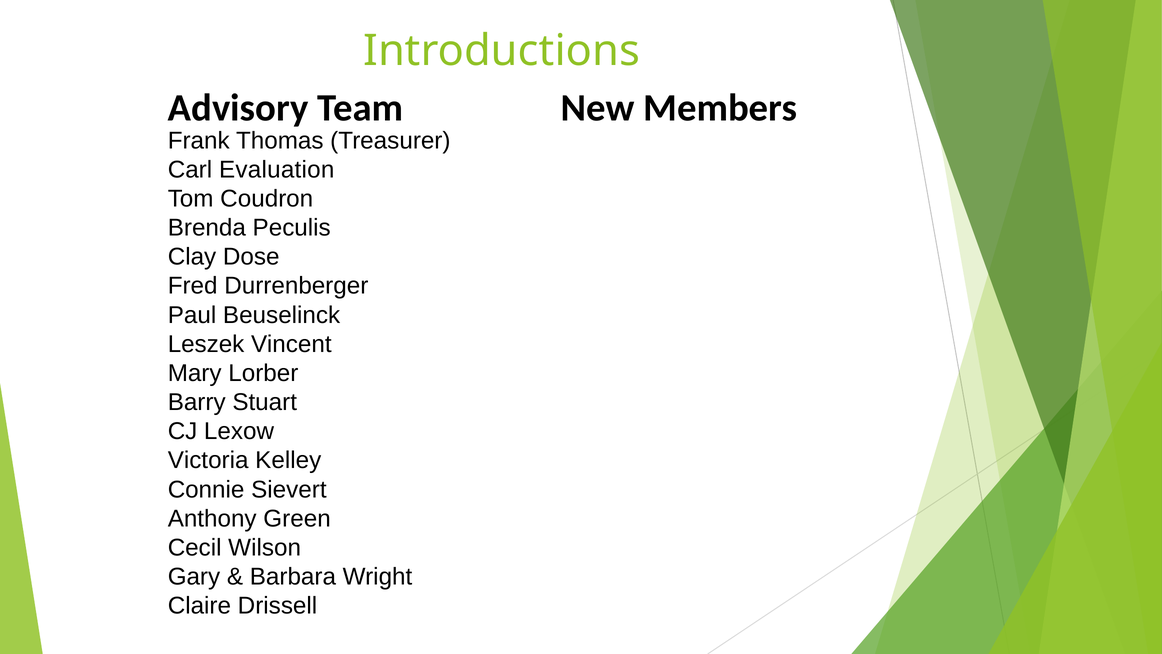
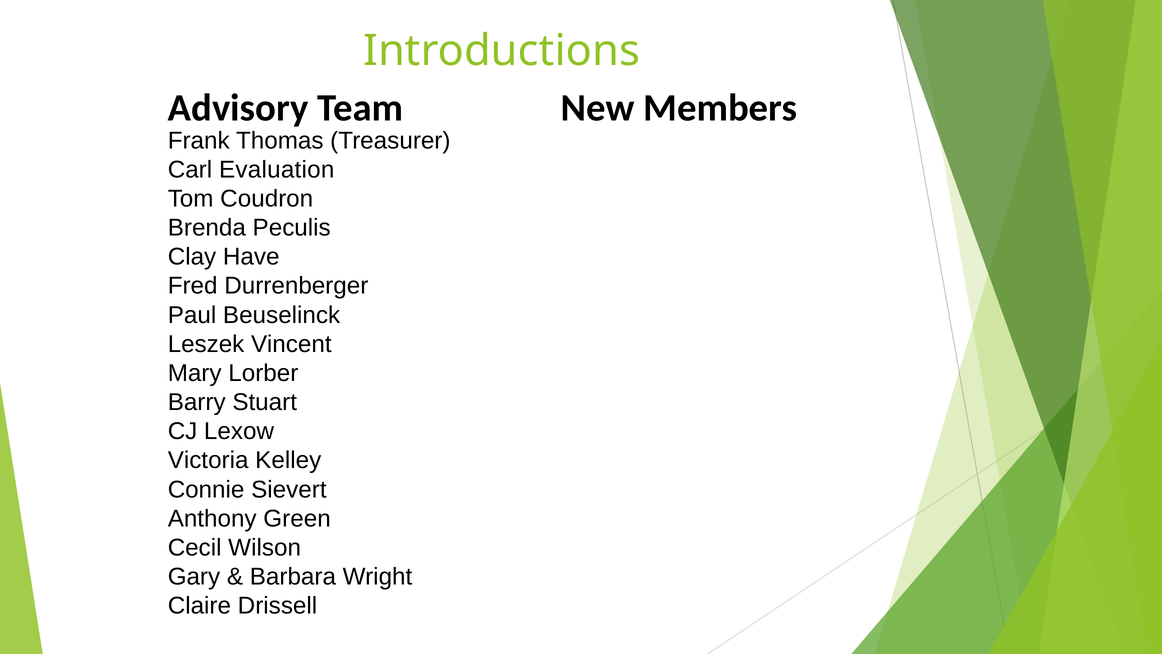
Dose: Dose -> Have (251, 257)
